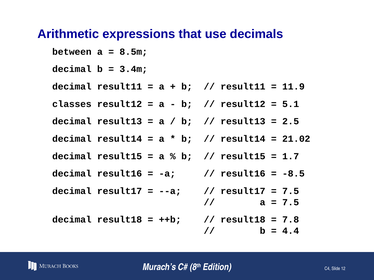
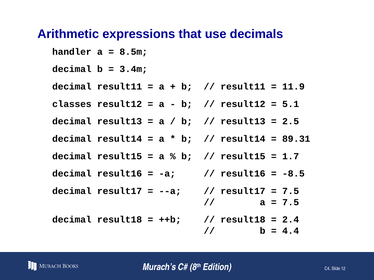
between: between -> handler (72, 52)
21.02: 21.02 -> 89.31 (296, 139)
7.8: 7.8 -> 2.4 (291, 220)
